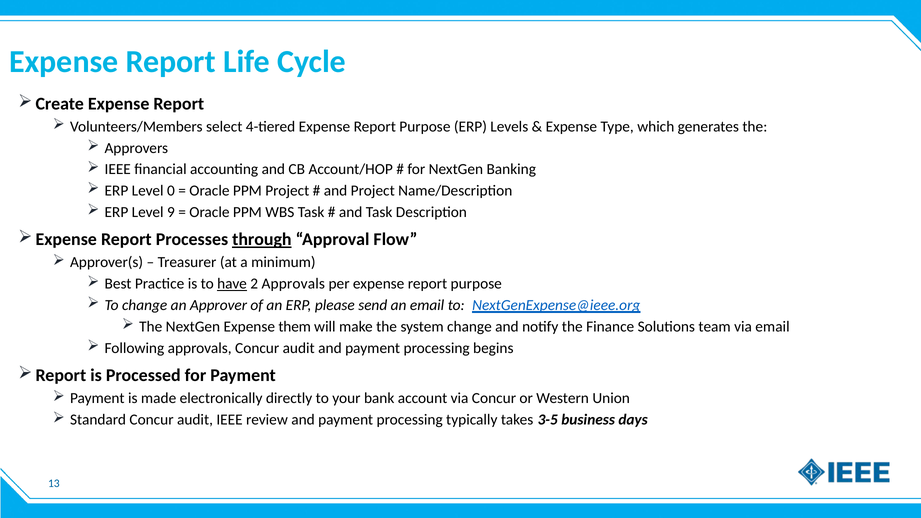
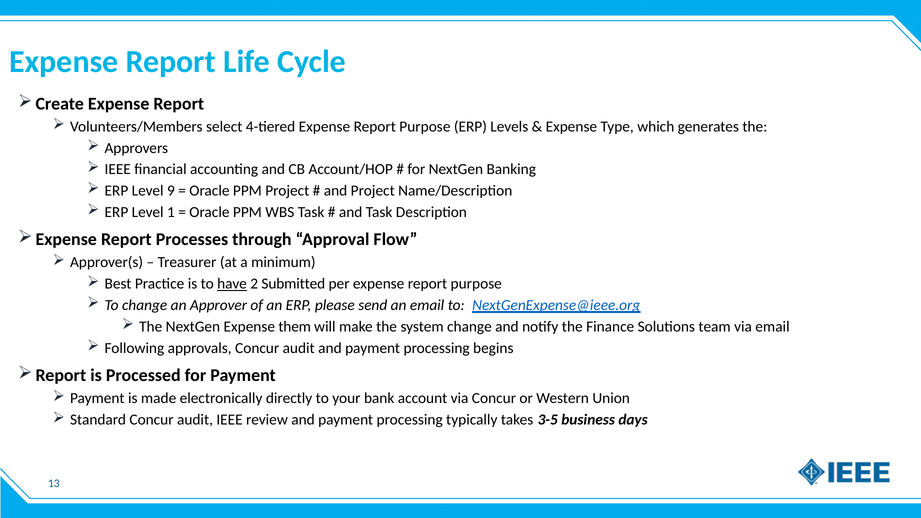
0: 0 -> 9 (171, 191)
9: 9 -> 1 (171, 212)
through underline: present -> none (262, 240)
2 Approvals: Approvals -> Submitted (293, 284)
